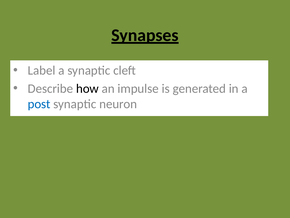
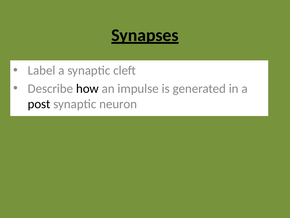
post colour: blue -> black (39, 104)
